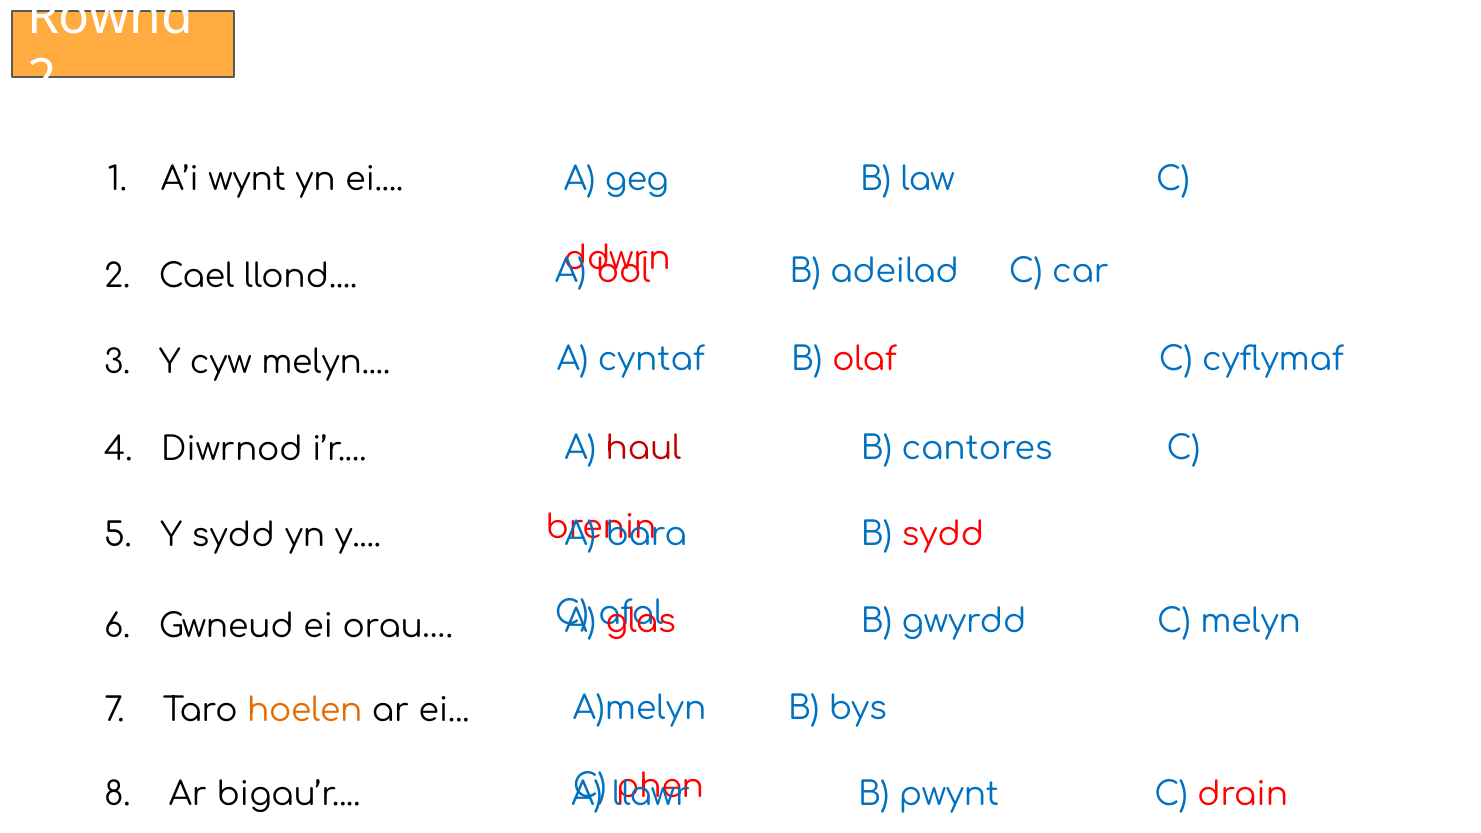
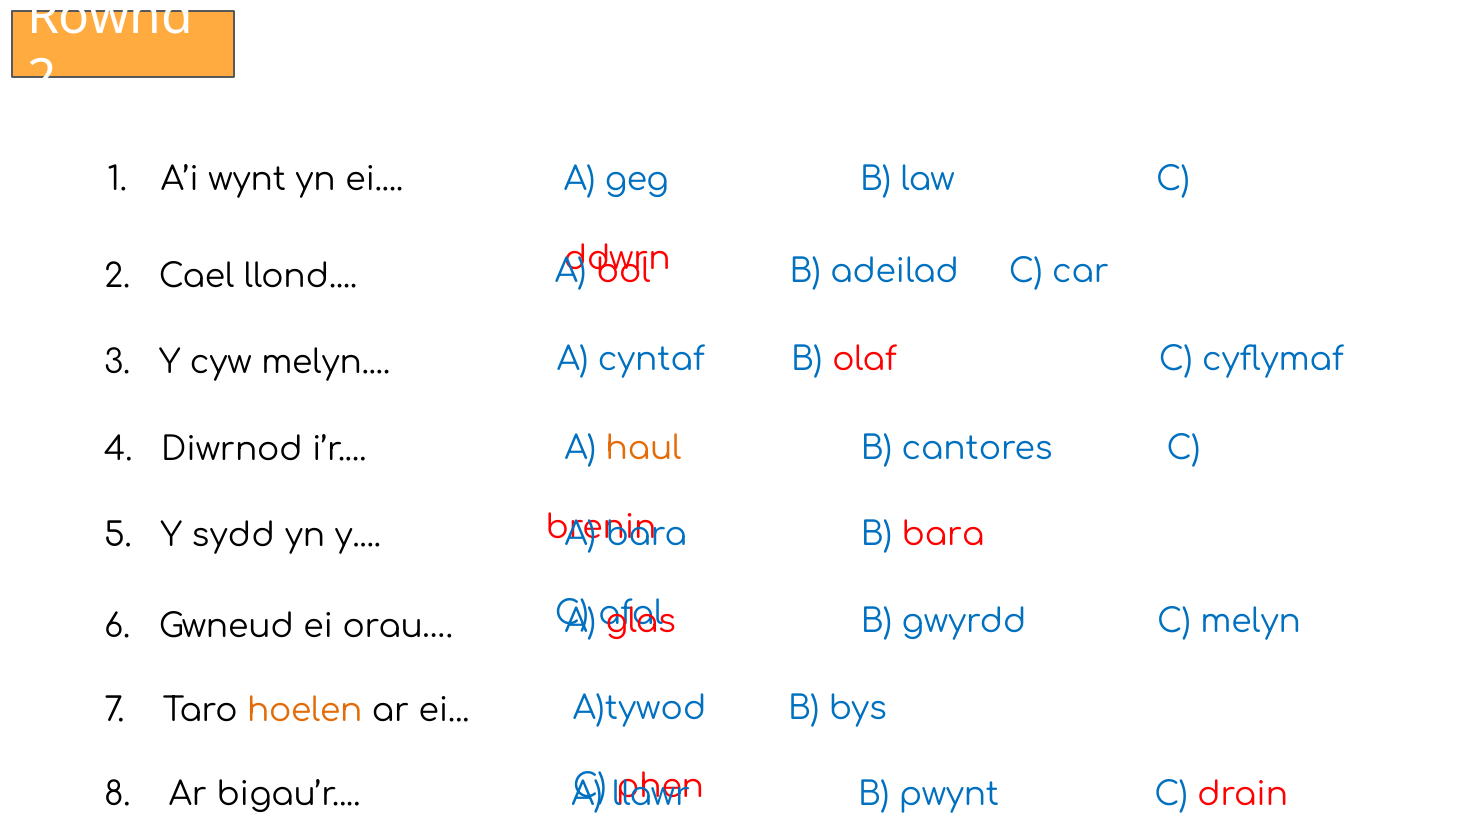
haul colour: red -> orange (644, 449)
B sydd: sydd -> bara (943, 535)
A)melyn: A)melyn -> A)tywod (640, 708)
